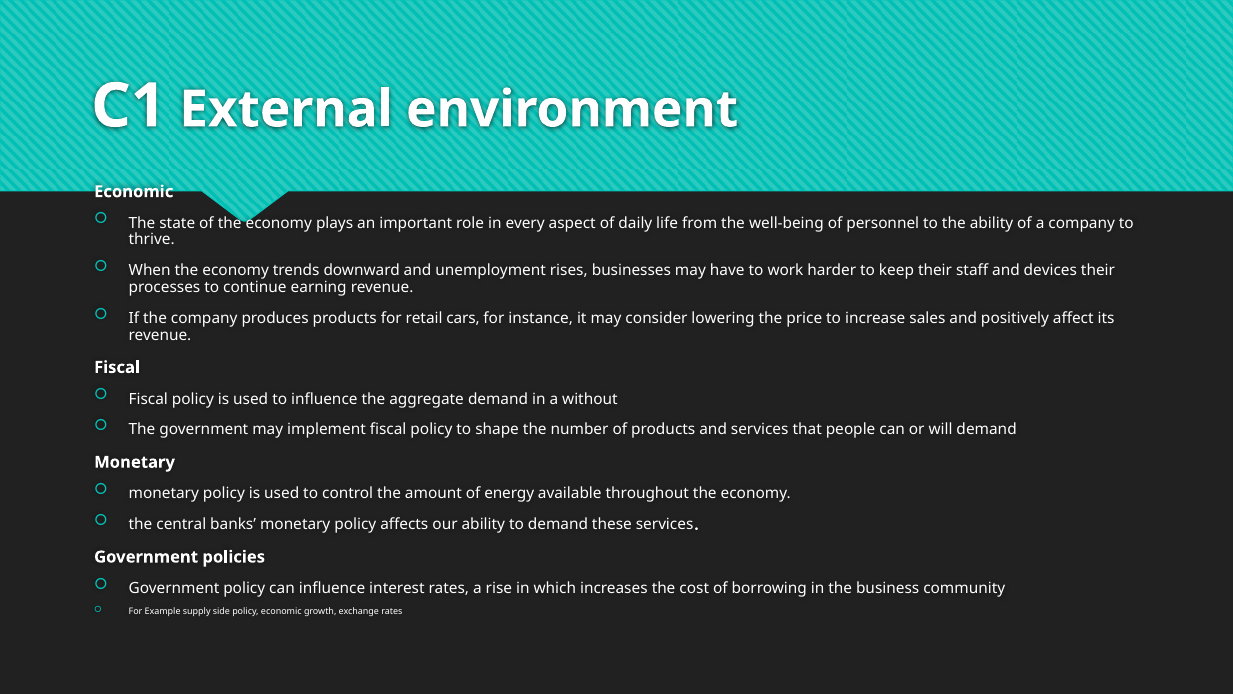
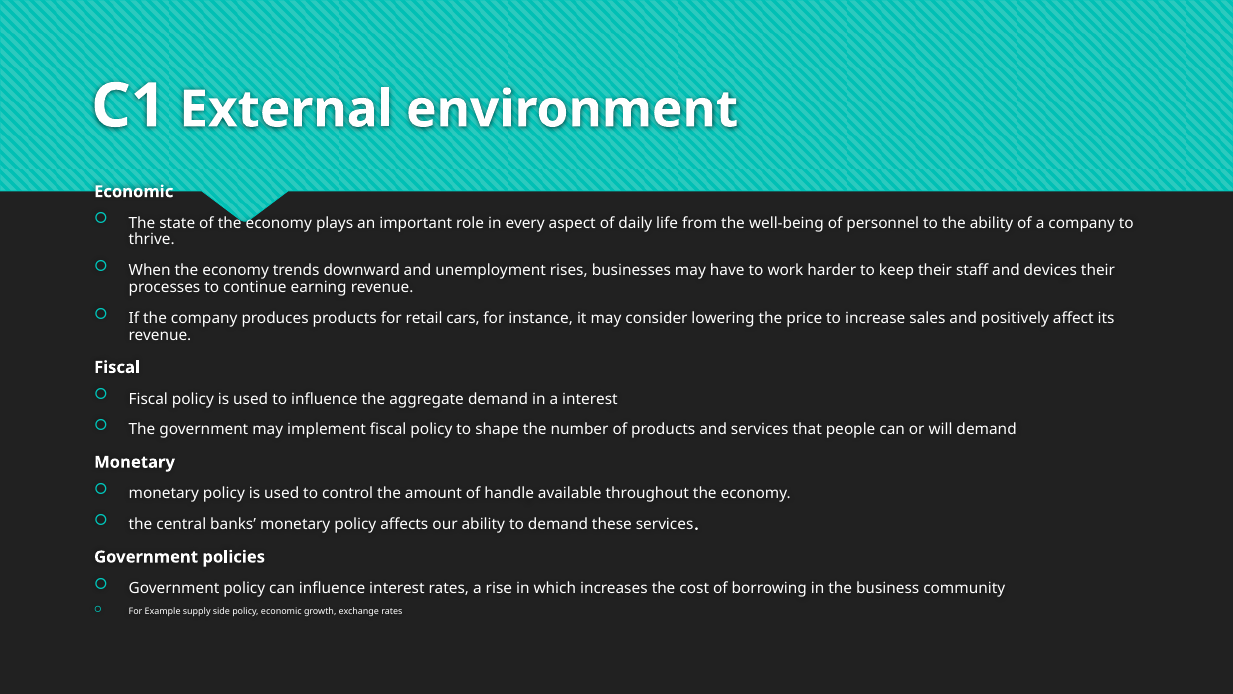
a without: without -> interest (590, 399)
energy: energy -> handle (509, 493)
